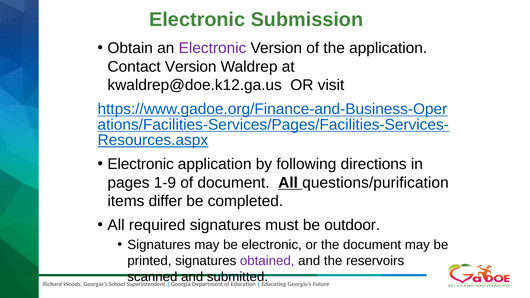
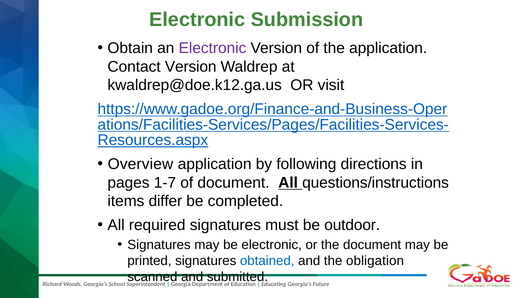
Electronic: Electronic -> Overview (140, 164)
1-9: 1-9 -> 1-7 (165, 183)
questions/purification: questions/purification -> questions/instructions (376, 183)
obtained colour: purple -> blue (267, 261)
reservoirs: reservoirs -> obligation (375, 261)
